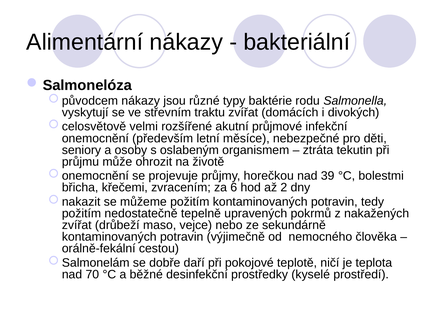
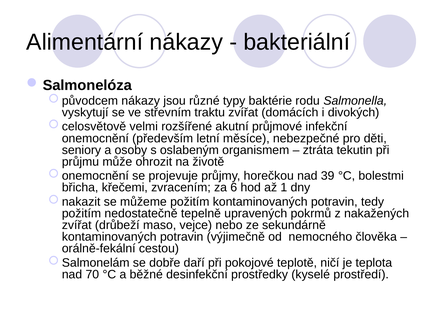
2: 2 -> 1 (284, 187)
